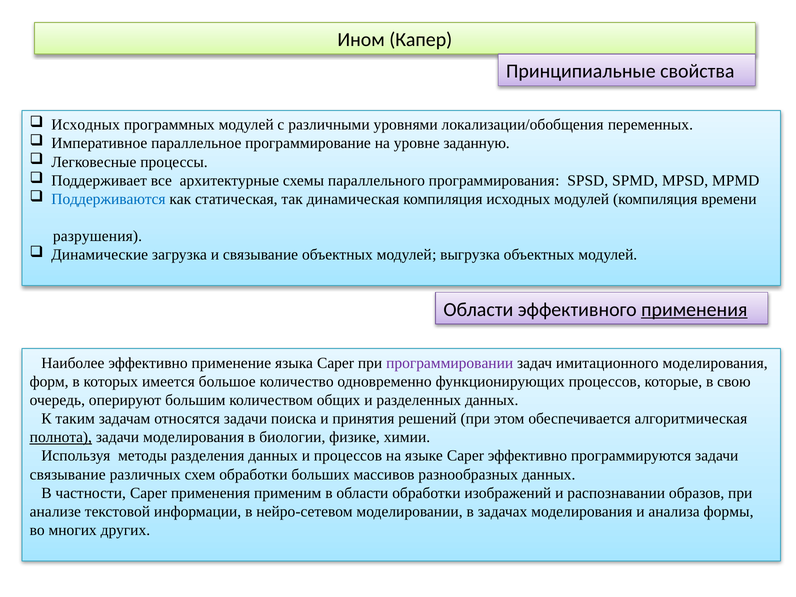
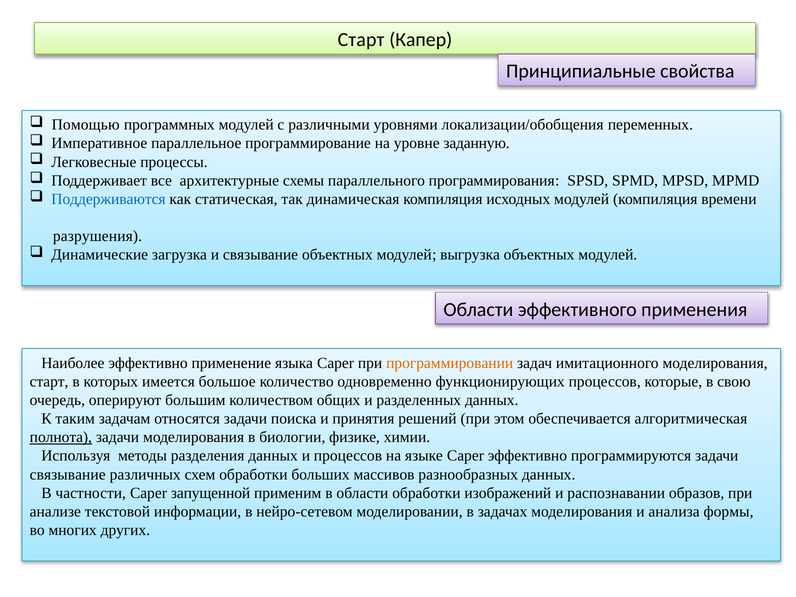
Ином: Ином -> Старт (361, 40)
Исходных: Исходных -> Помощью (86, 125)
применения underline: present -> none (694, 309)
программировании colour: purple -> orange (450, 363)
форм: форм -> старт (49, 382)
Caper применения: применения -> запущенной (211, 493)
